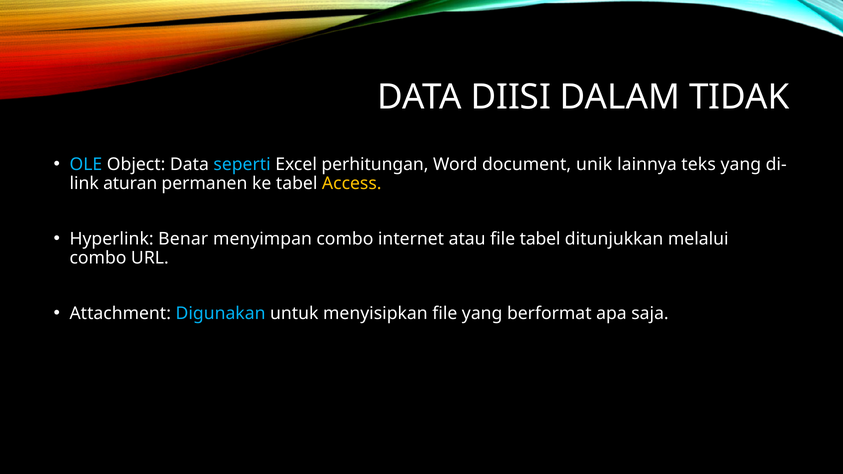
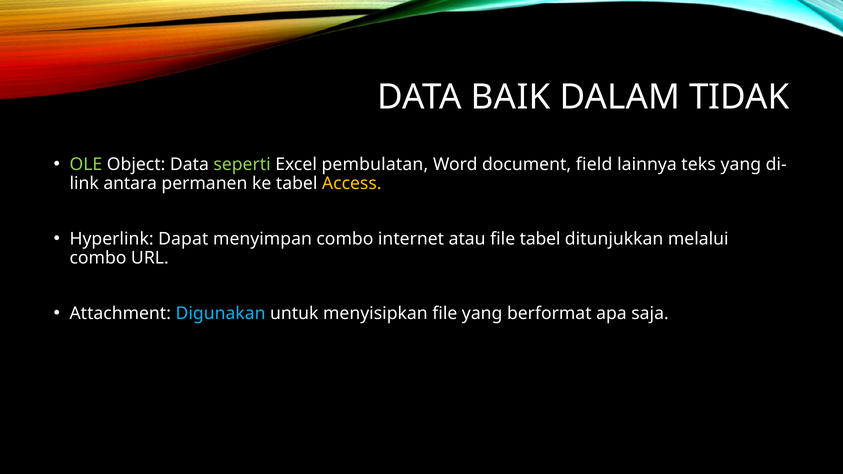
DIISI: DIISI -> BAIK (511, 97)
OLE colour: light blue -> light green (86, 164)
seperti colour: light blue -> light green (242, 164)
perhitungan: perhitungan -> pembulatan (375, 164)
unik: unik -> field (594, 164)
aturan: aturan -> antara (130, 183)
Benar: Benar -> Dapat (183, 239)
